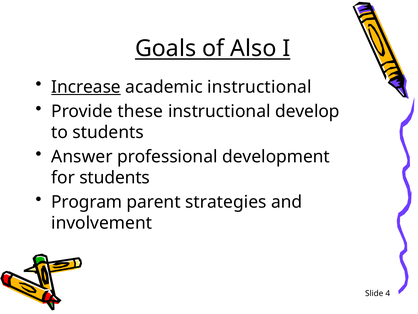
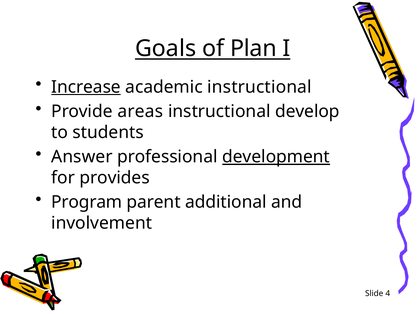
Also: Also -> Plan (253, 48)
these: these -> areas (140, 111)
development underline: none -> present (276, 157)
for students: students -> provides (115, 177)
strategies: strategies -> additional (226, 202)
